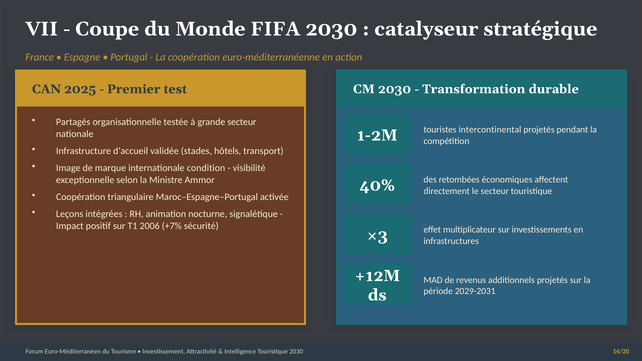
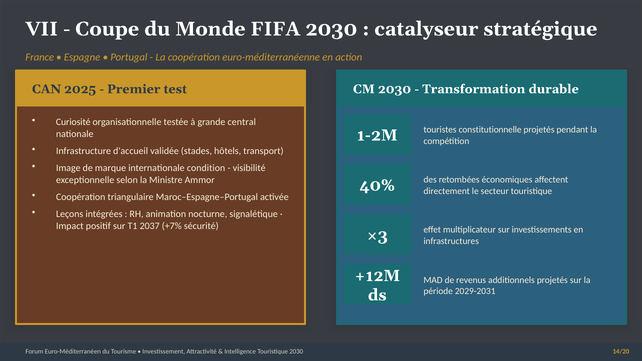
Partagés: Partagés -> Curiosité (73, 122)
grande secteur: secteur -> central (242, 122)
intercontinental: intercontinental -> constitutionnelle (490, 130)
2006: 2006 -> 2037 (150, 226)
